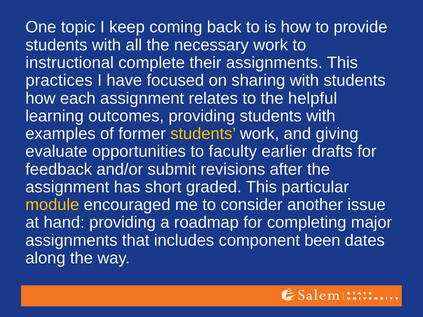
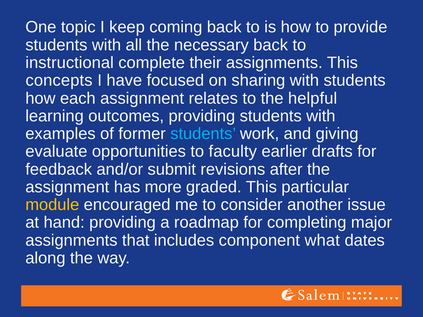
necessary work: work -> back (271, 45)
practices: practices -> concepts (59, 81)
students colour: yellow -> light blue (203, 134)
short: short -> more (163, 187)
been: been -> what (322, 240)
